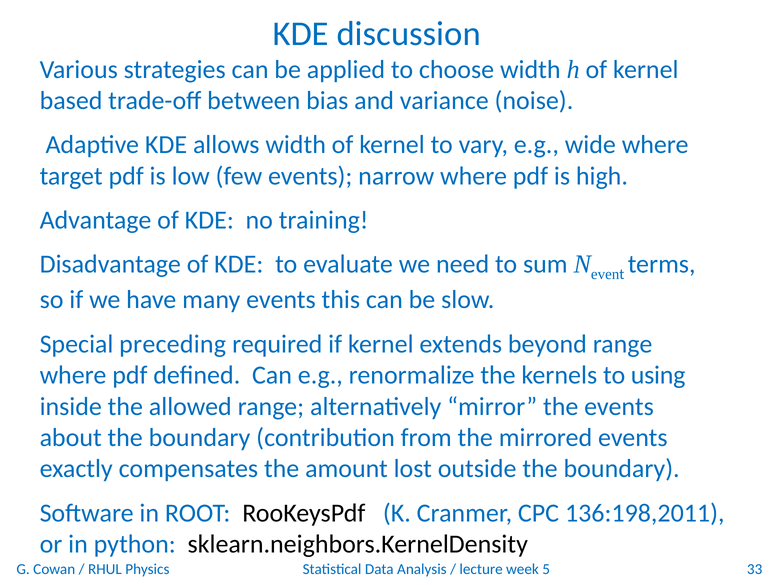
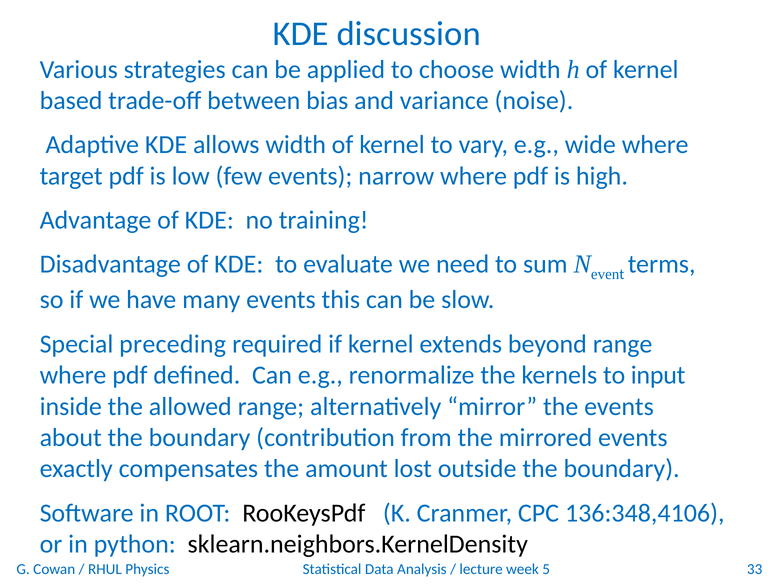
using: using -> input (658, 375)
136:198,2011: 136:198,2011 -> 136:348,4106 (645, 513)
